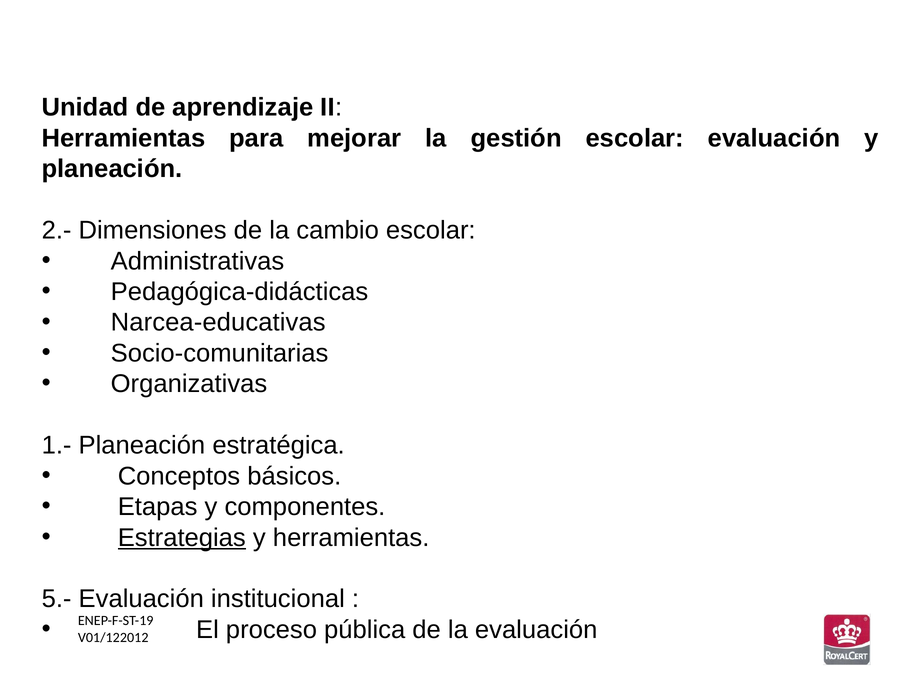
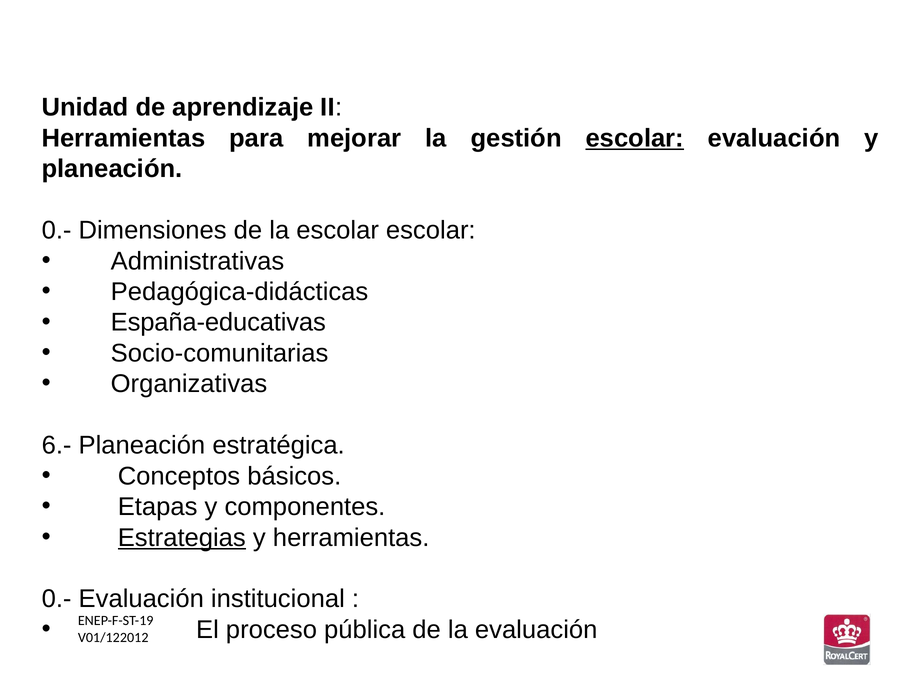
escolar underline: none -> present (635, 138)
2.-: 2.- -> 0.- (57, 230)
la cambio: cambio -> escolar (338, 230)
Narcea-educativas: Narcea-educativas -> España-educativas (218, 322)
1.-: 1.- -> 6.- (57, 445)
5.-: 5.- -> 0.- (57, 599)
